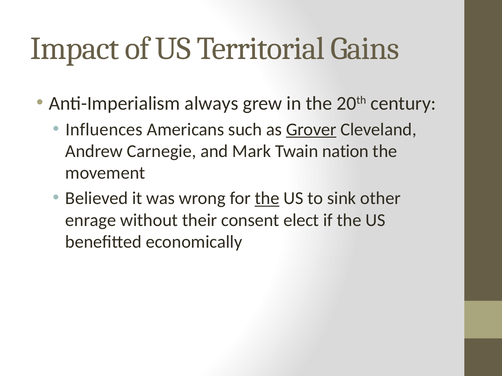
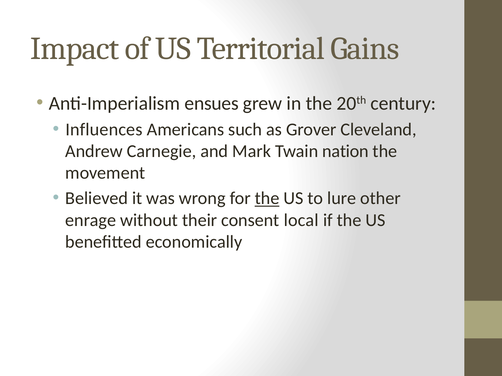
always: always -> ensues (212, 103)
Grover underline: present -> none (311, 130)
sink: sink -> lure (342, 199)
elect: elect -> local (301, 220)
